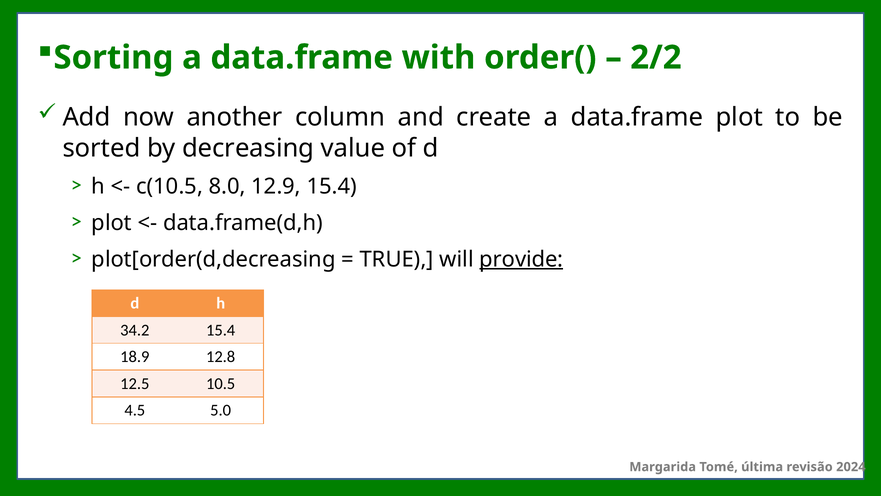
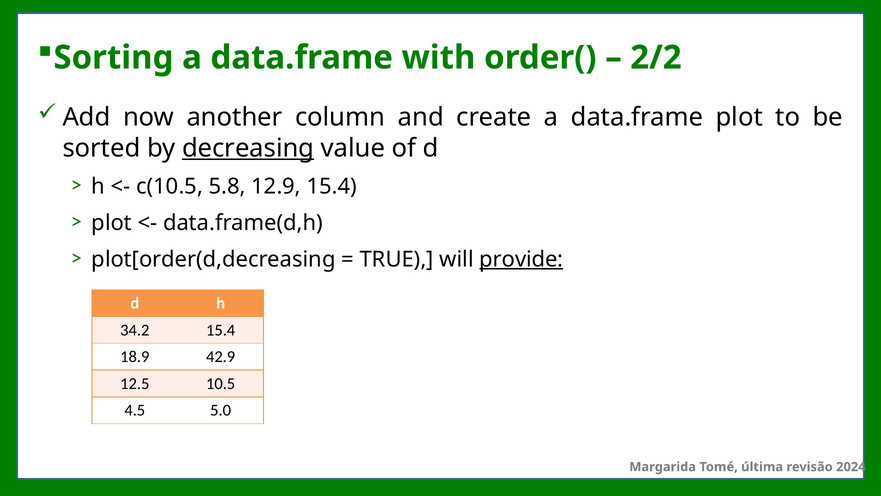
decreasing underline: none -> present (248, 148)
8.0: 8.0 -> 5.8 (227, 186)
12.8: 12.8 -> 42.9 (221, 357)
